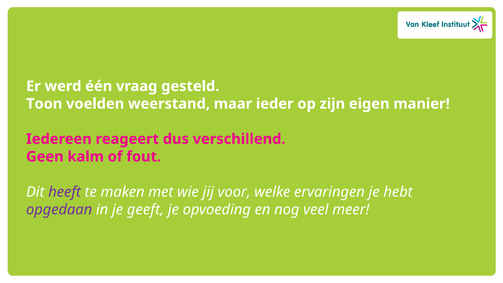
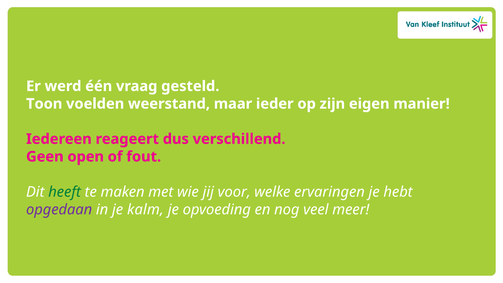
kalm: kalm -> open (86, 157)
heeft colour: purple -> green (65, 192)
geeft: geeft -> kalm (145, 209)
